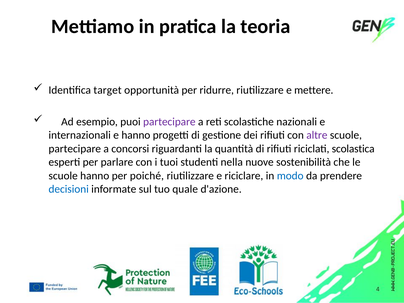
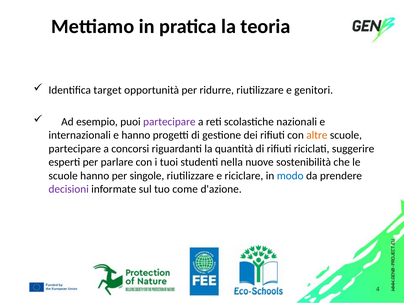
mettere: mettere -> genitori (314, 90)
altre colour: purple -> orange (317, 135)
scolastica: scolastica -> suggerire (353, 149)
poiché: poiché -> singole (147, 176)
decisioni colour: blue -> purple (69, 189)
quale: quale -> come (185, 189)
